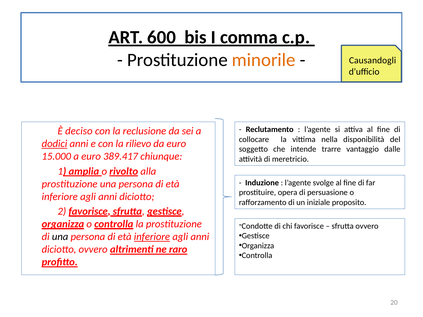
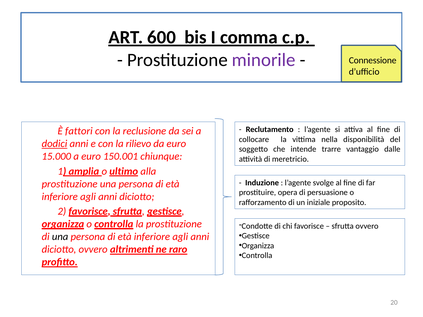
minorile colour: orange -> purple (264, 60)
Causandogli: Causandogli -> Connessione (373, 60)
deciso: deciso -> fattori (79, 131)
389.417: 389.417 -> 150.001 (121, 157)
rivolto: rivolto -> ultimo (124, 171)
inferiore underline: present -> none (152, 237)
